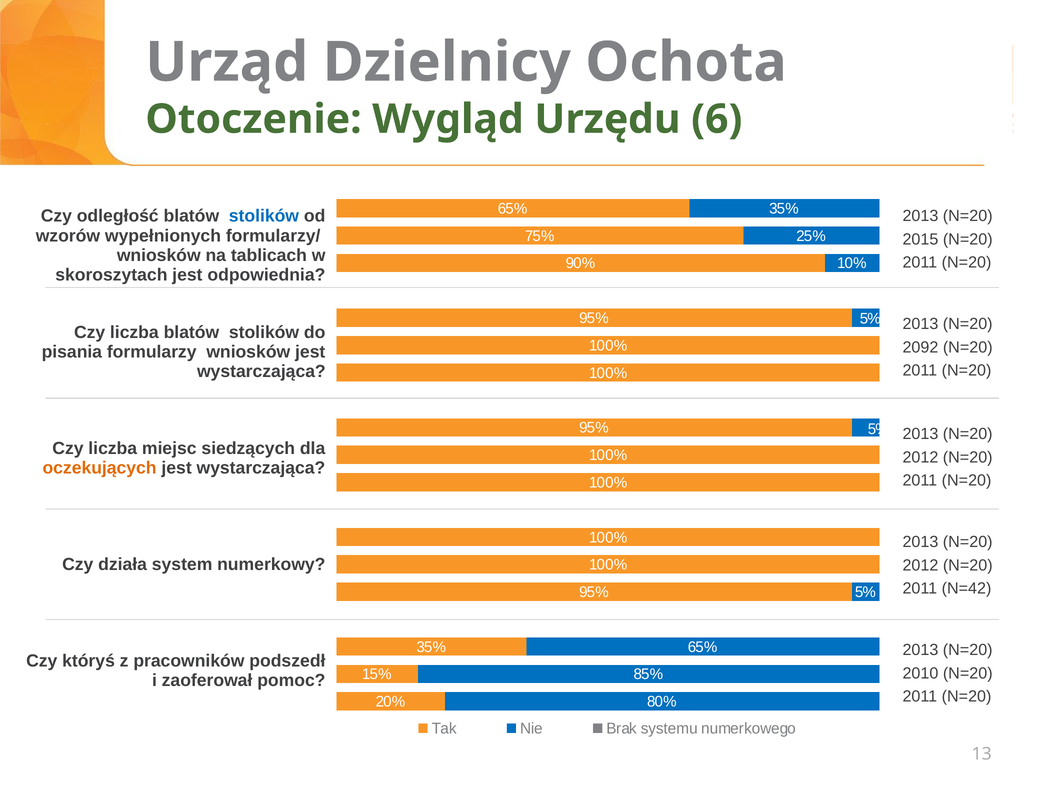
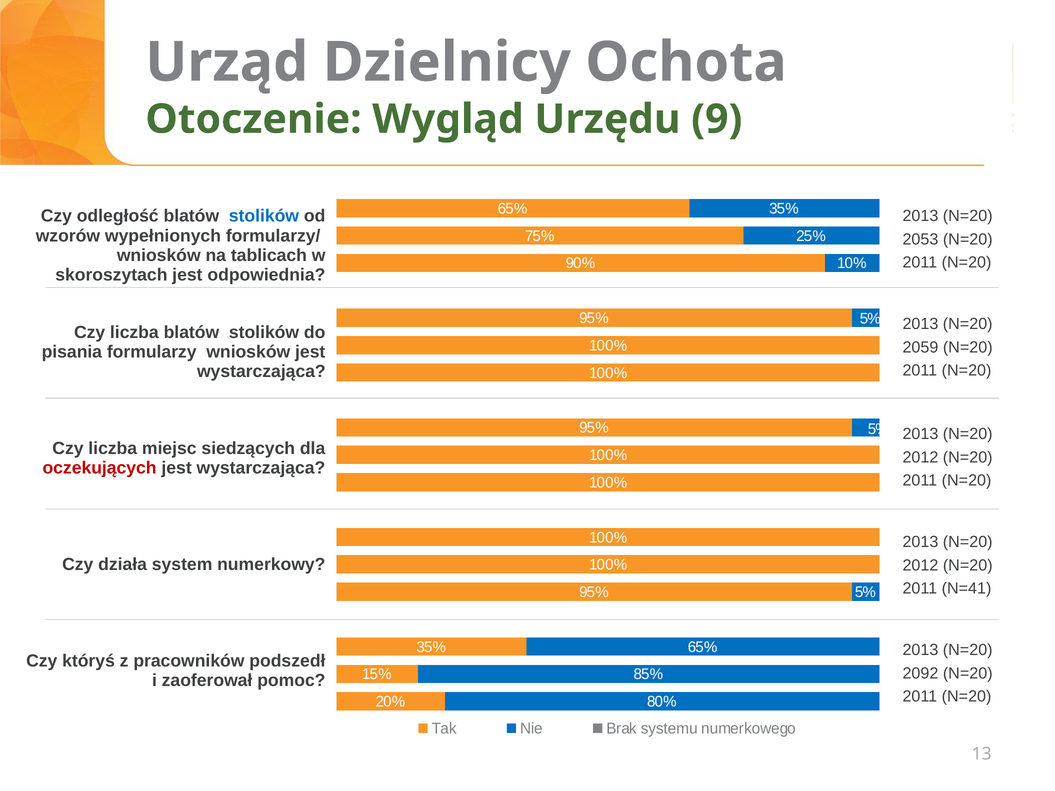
6: 6 -> 9 (717, 119)
2015: 2015 -> 2053 (920, 239)
2092: 2092 -> 2059 (920, 347)
oczekujących colour: orange -> red (100, 468)
N=42: N=42 -> N=41 (967, 589)
2010: 2010 -> 2092 (920, 674)
